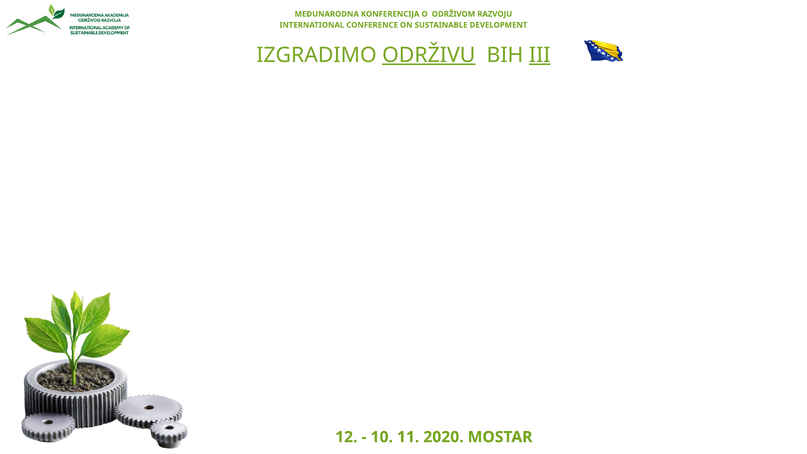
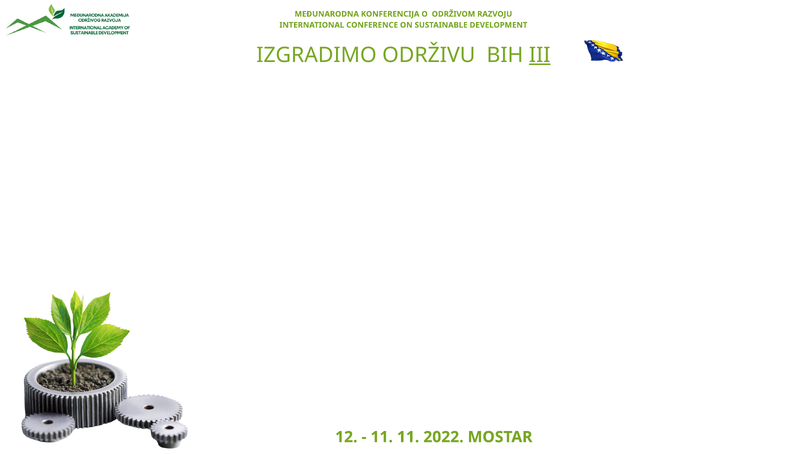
ODRŽIVU underline: present -> none (429, 55)
10: 10 -> 11 (382, 437)
2020: 2020 -> 2022 (443, 437)
